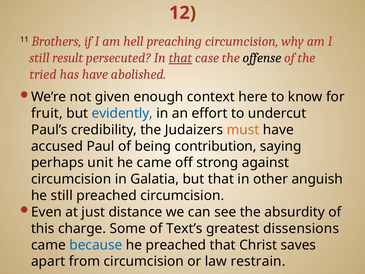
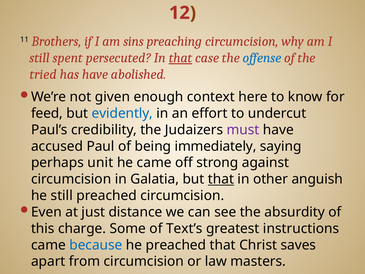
hell: hell -> sins (134, 41)
result: result -> spent (68, 58)
offense colour: black -> blue (262, 58)
fruit: fruit -> feed (47, 113)
must colour: orange -> purple (243, 130)
contribution: contribution -> immediately (216, 146)
that underline: none -> present (221, 179)
dissensions: dissensions -> instructions (301, 228)
restrain: restrain -> masters (258, 261)
